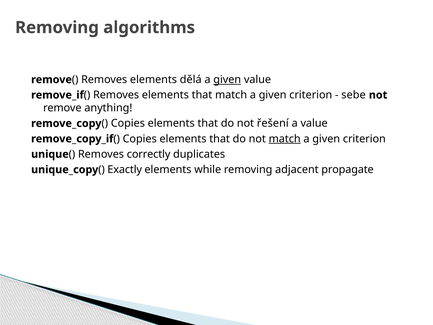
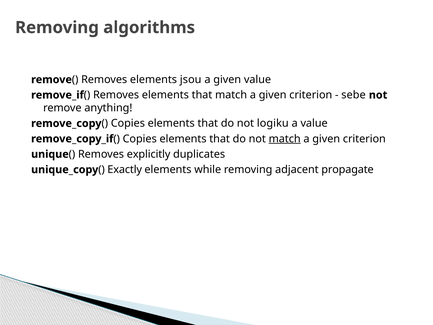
dělá: dělá -> jsou (191, 80)
given underline: present -> none (227, 80)
řešení: řešení -> logiku (273, 123)
correctly: correctly -> explicitly (149, 154)
